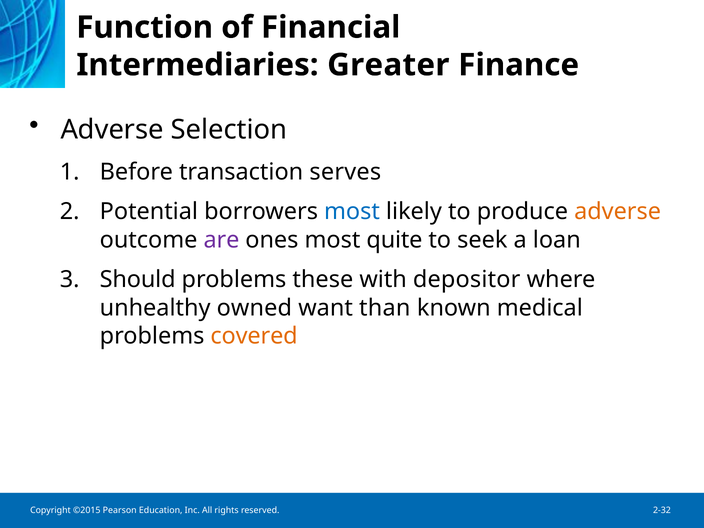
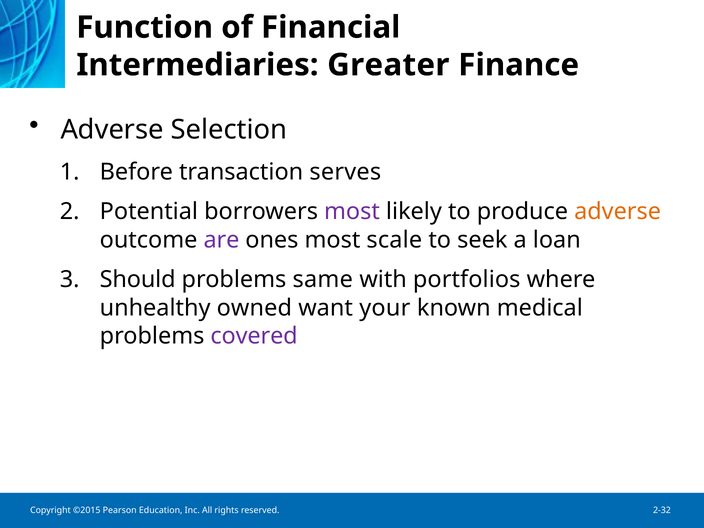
most colour: blue -> purple (352, 212)
quite: quite -> scale (394, 240)
these: these -> same (323, 280)
depositor: depositor -> portfolios (467, 280)
than: than -> your (385, 308)
covered colour: orange -> purple (254, 336)
